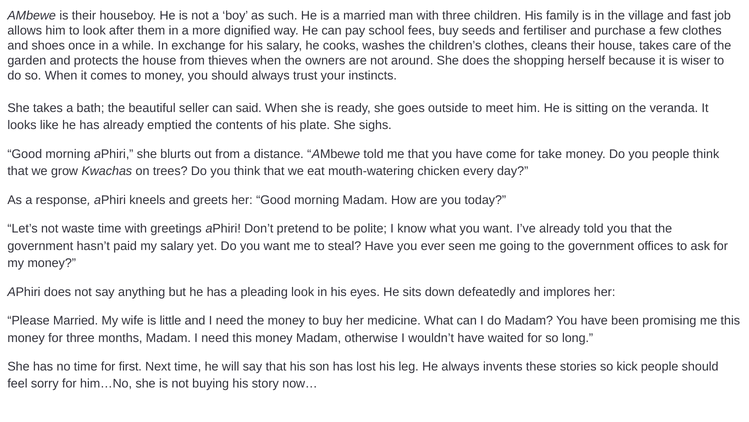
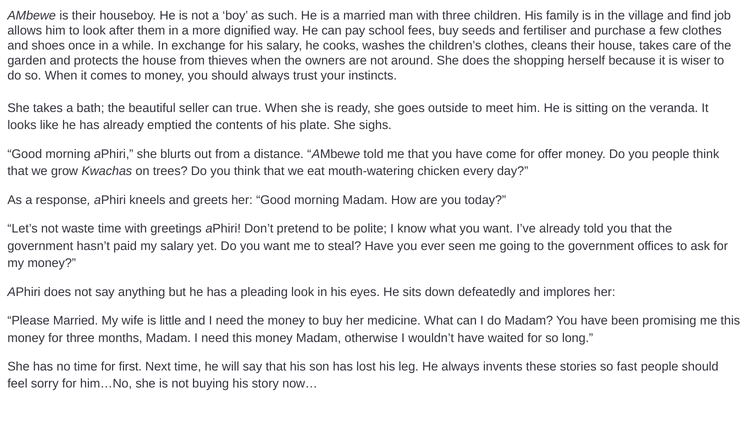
fast: fast -> find (701, 16)
said: said -> true (249, 108)
take: take -> offer (550, 154)
kick: kick -> fast (627, 366)
